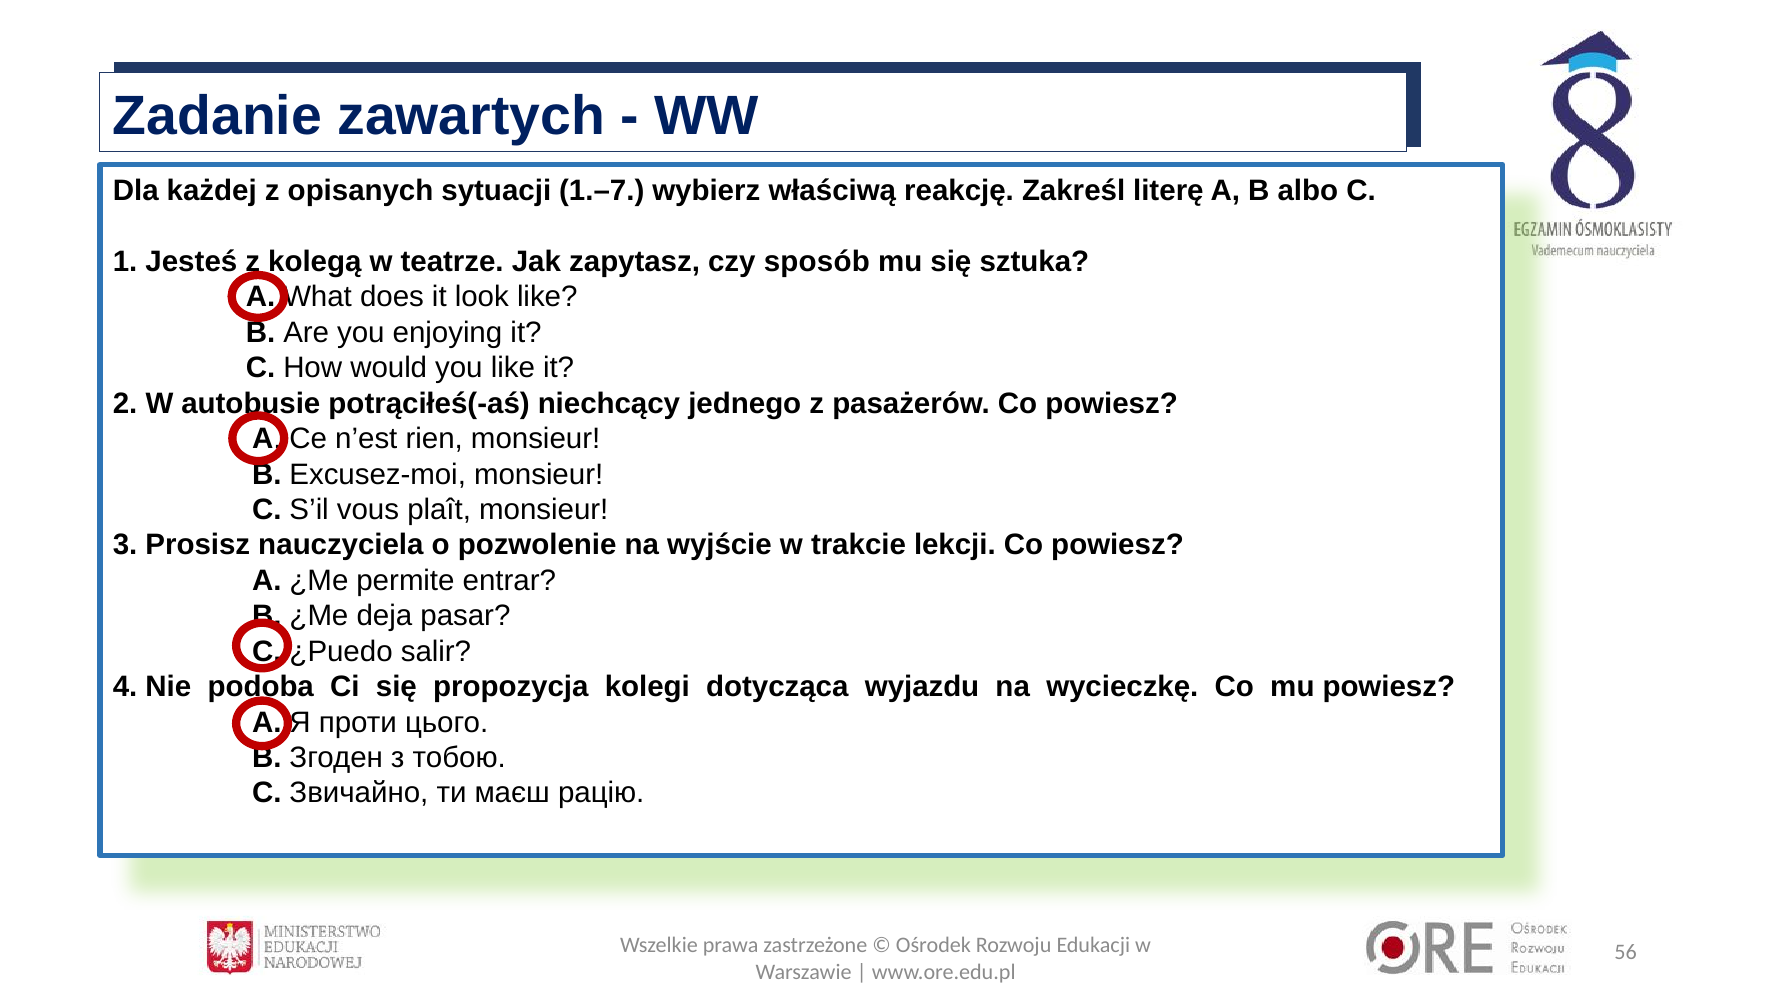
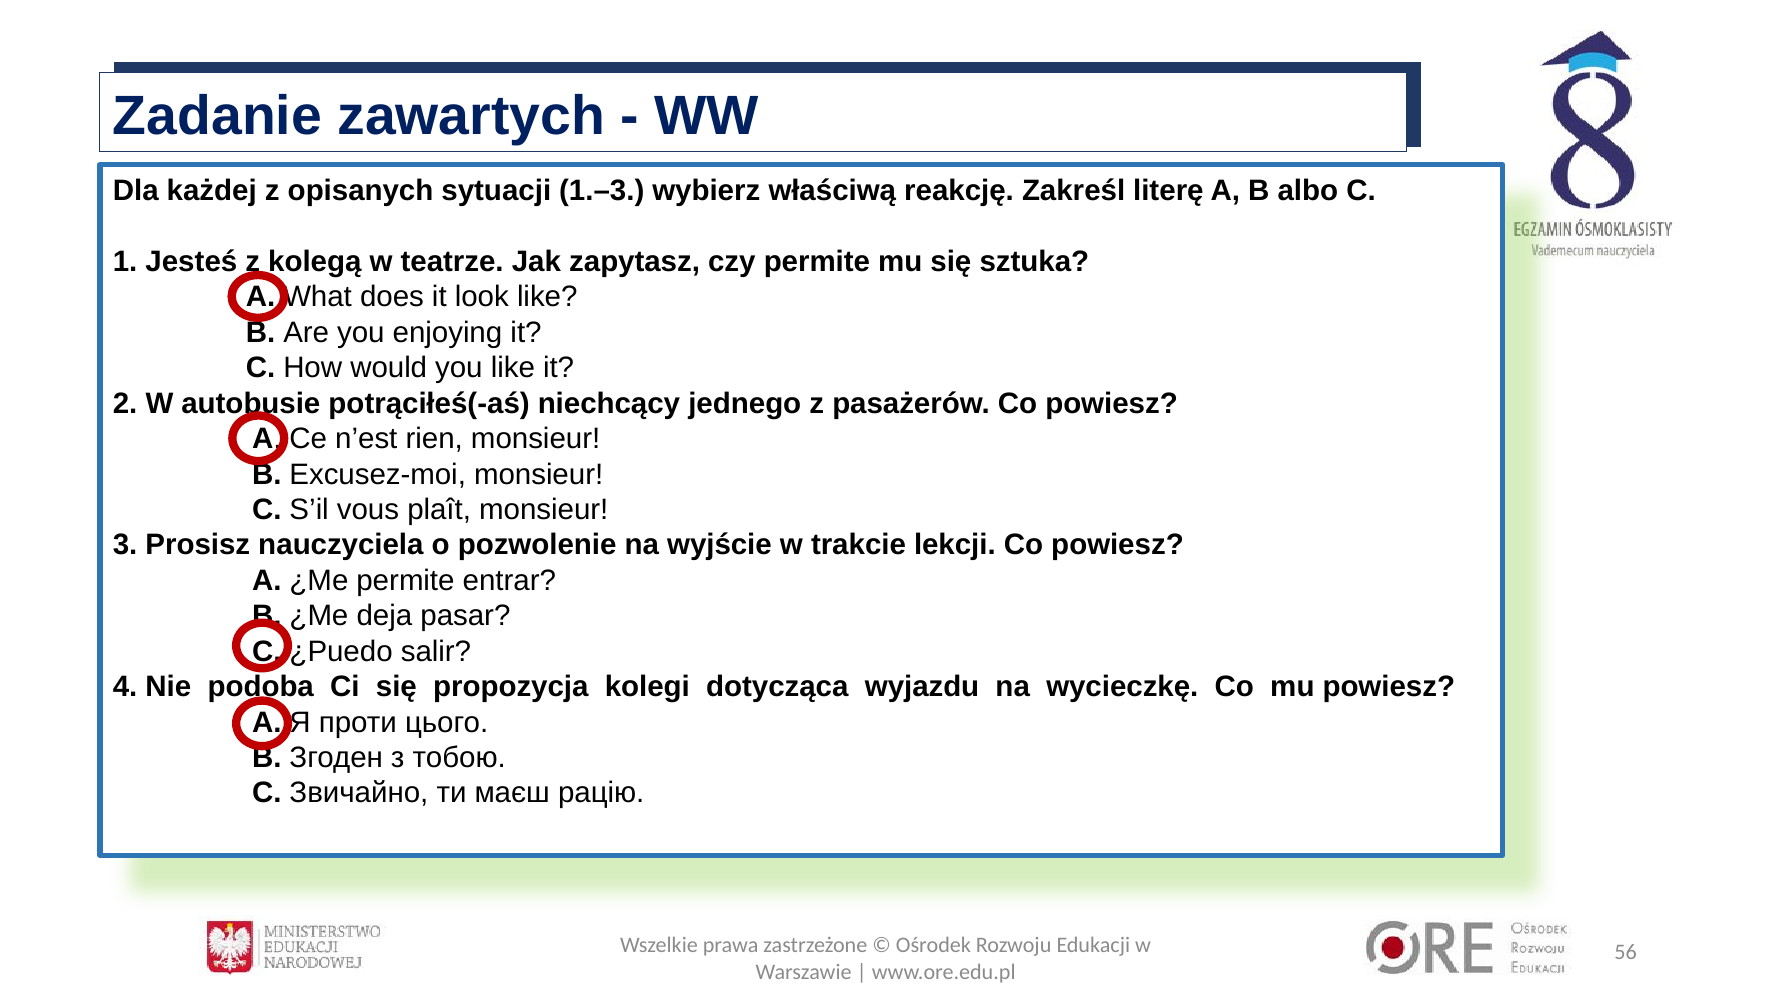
1.–7: 1.–7 -> 1.–3 (602, 191)
czy sposób: sposób -> permite (817, 262)
